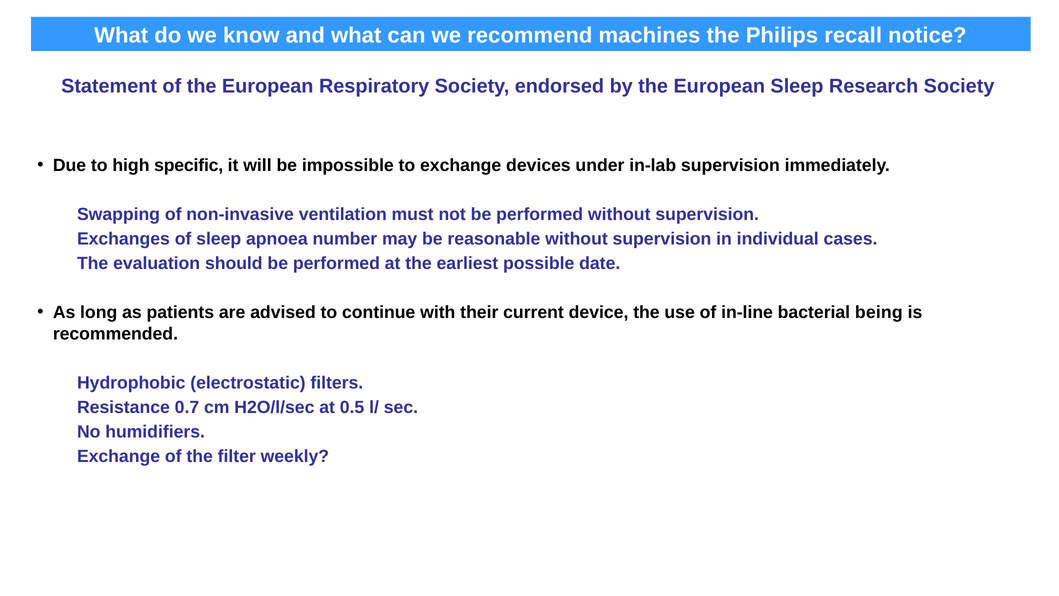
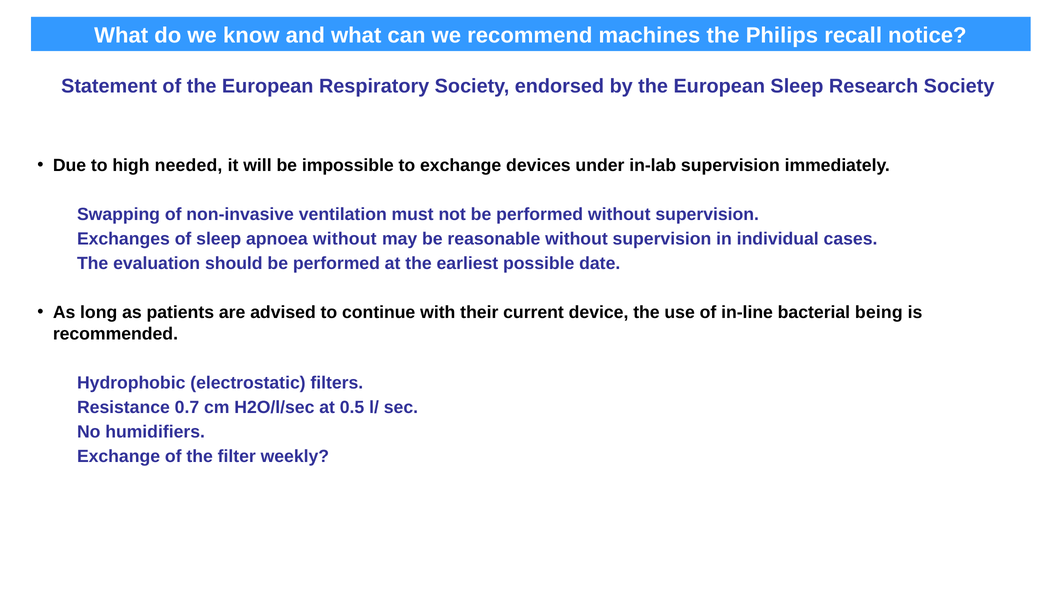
specific: specific -> needed (189, 166)
apnoea number: number -> without (345, 239)
